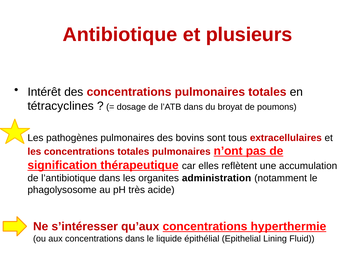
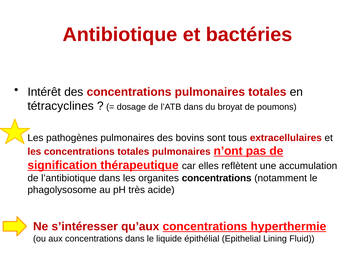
plusieurs: plusieurs -> bactéries (249, 35)
organites administration: administration -> concentrations (217, 178)
